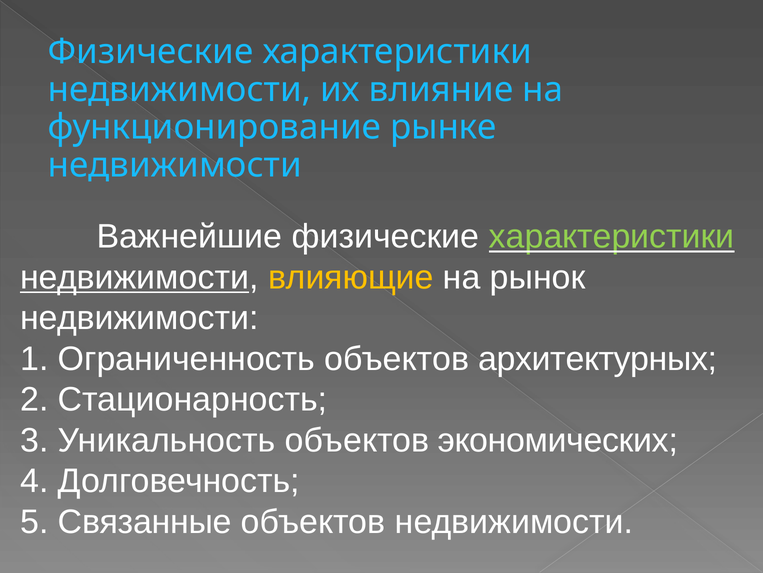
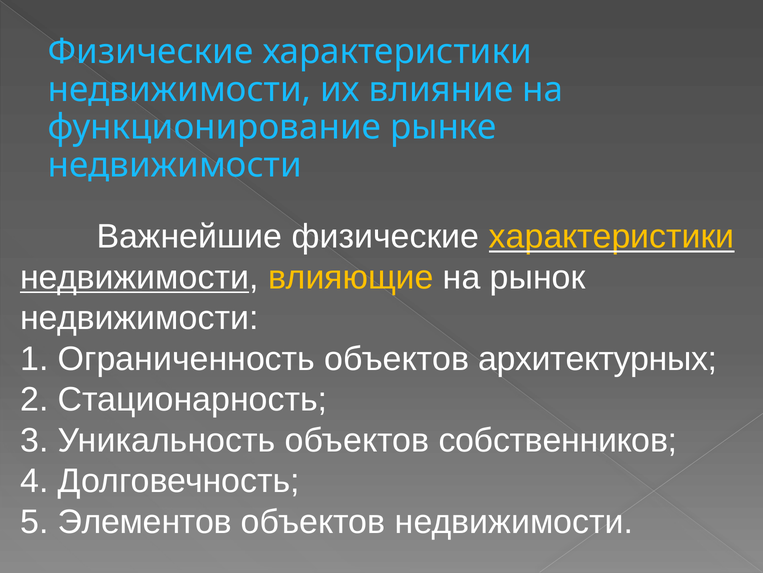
характеристики colour: light green -> yellow (612, 236)
экономических: экономических -> собственников (558, 440)
Связанные: Связанные -> Элементов (145, 521)
